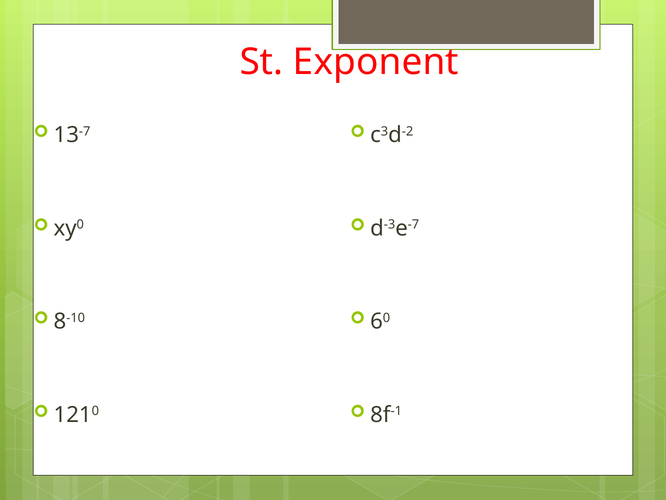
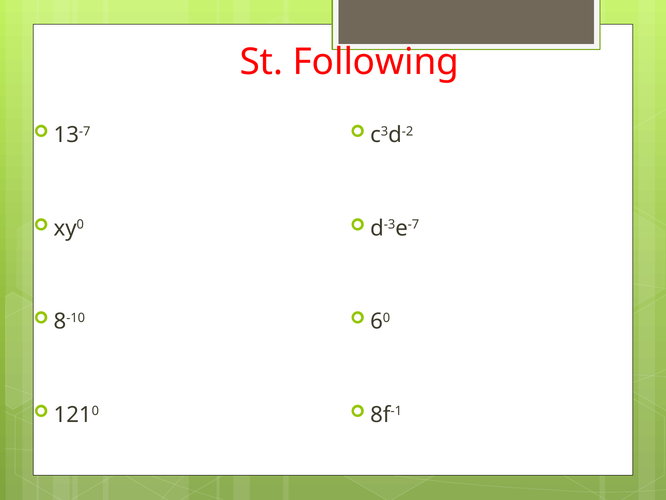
Exponent: Exponent -> Following (376, 62)
